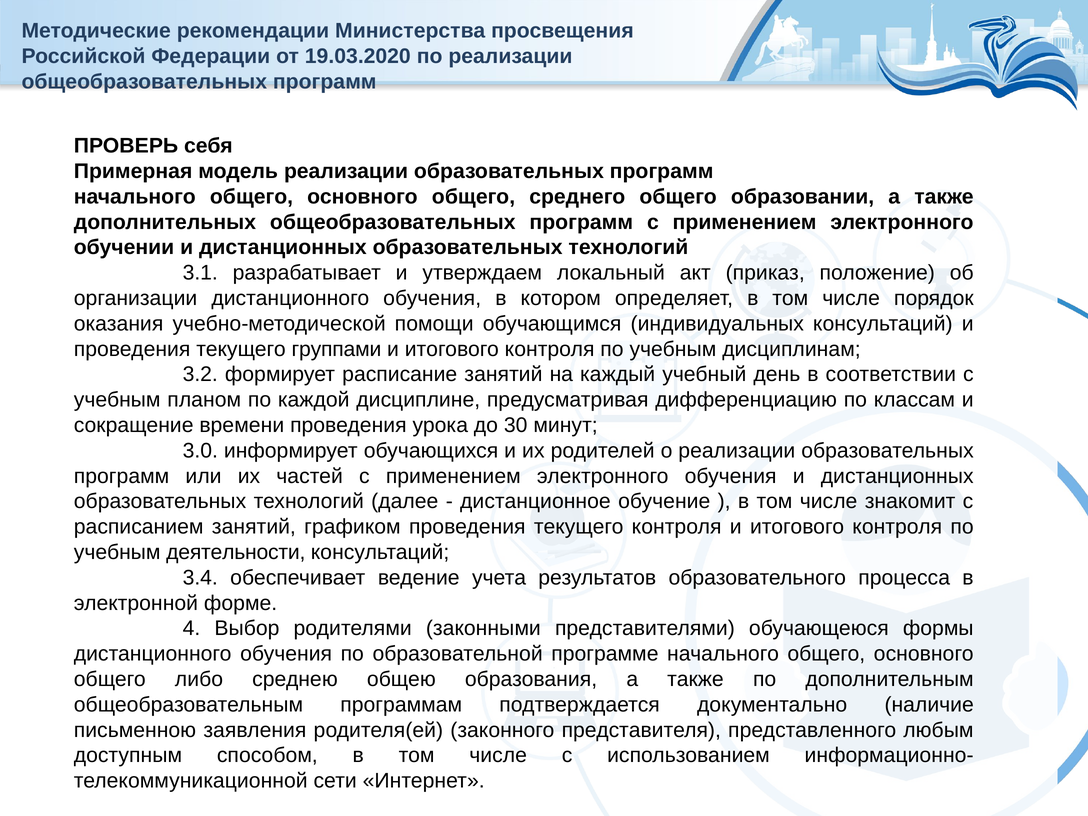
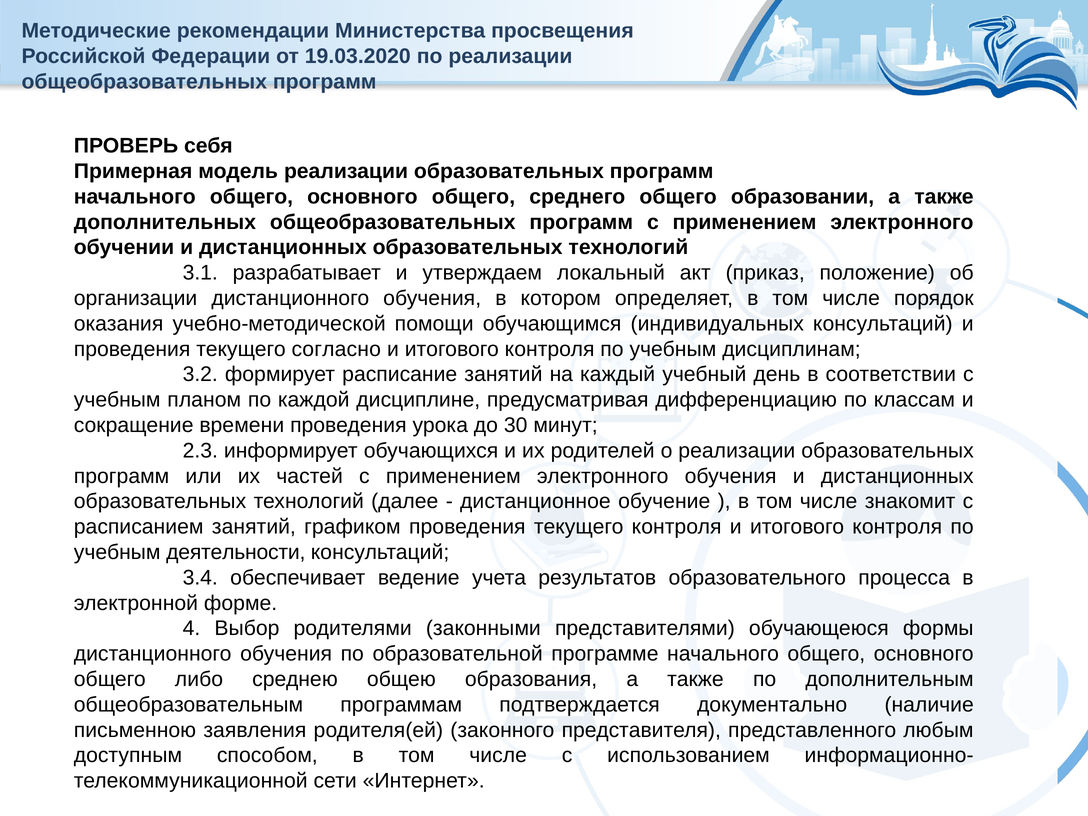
группами: группами -> согласно (336, 349)
3.0: 3.0 -> 2.3 (200, 451)
